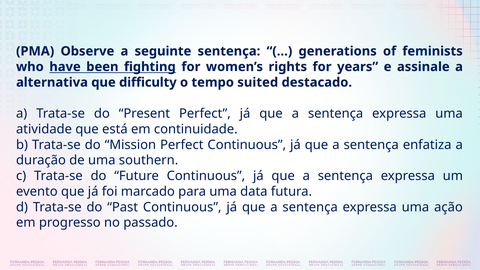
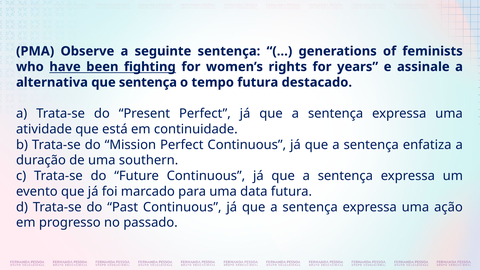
que difficulty: difficulty -> sentença (148, 82)
tempo suited: suited -> futura (258, 82)
